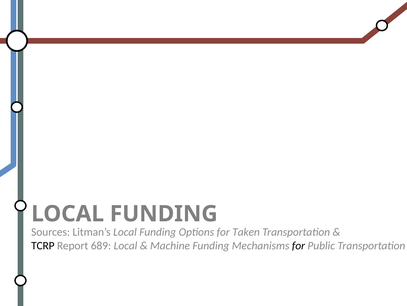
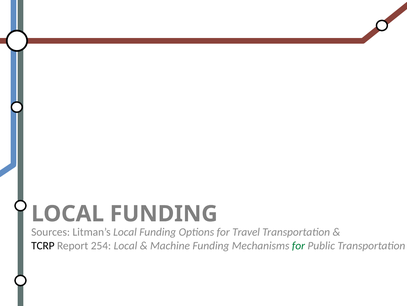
Taken: Taken -> Travel (246, 232)
689: 689 -> 254 (101, 245)
for colour: black -> green (299, 245)
